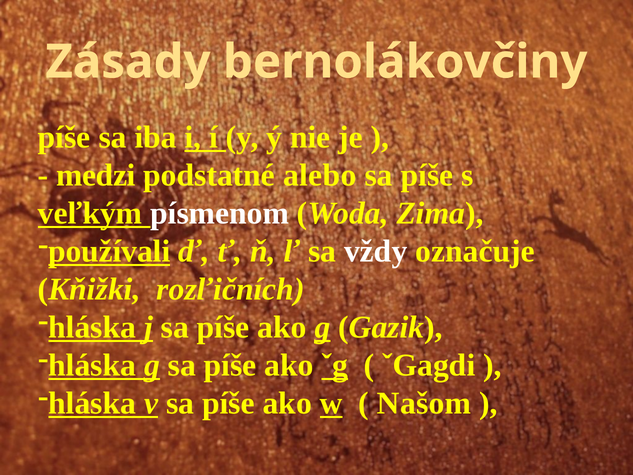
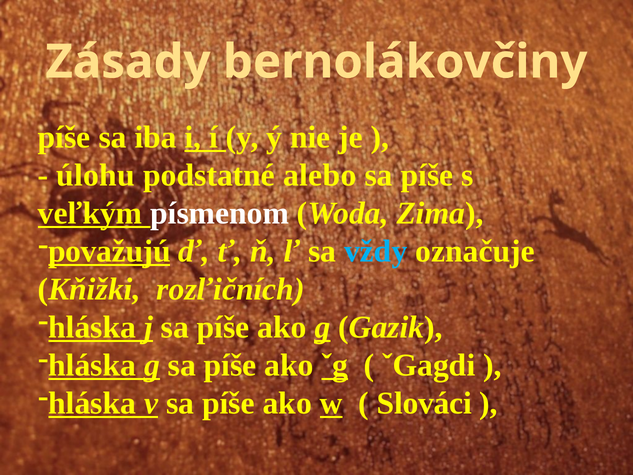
medzi: medzi -> úlohu (96, 175)
používali: používali -> považujú (109, 251)
vždy colour: white -> light blue (376, 251)
Našom: Našom -> Slováci (424, 403)
